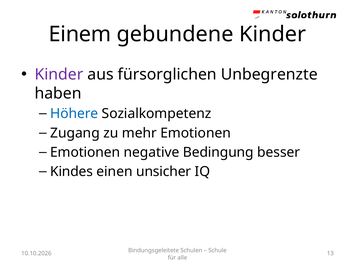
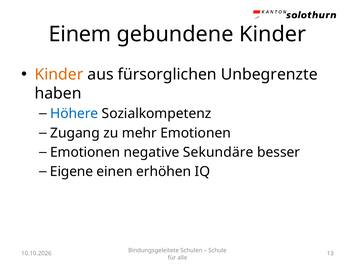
Kinder colour: purple -> orange (59, 74)
Bedingung: Bedingung -> Sekundäre (218, 152)
Kindes: Kindes -> Eigene (72, 172)
unsicher: unsicher -> erhöhen (164, 172)
